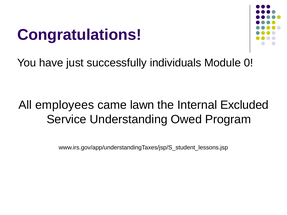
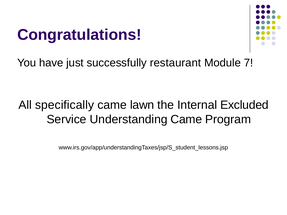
individuals: individuals -> restaurant (175, 63)
0: 0 -> 7 (249, 63)
employees: employees -> specifically (65, 105)
Understanding Owed: Owed -> Came (186, 119)
